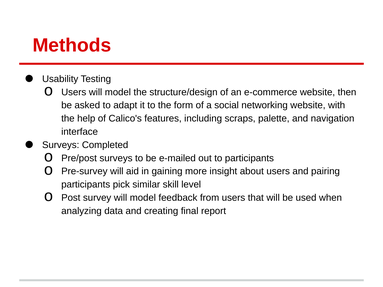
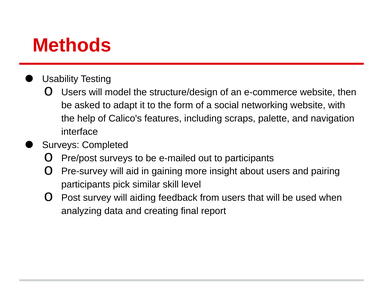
survey will model: model -> aiding (143, 198)
